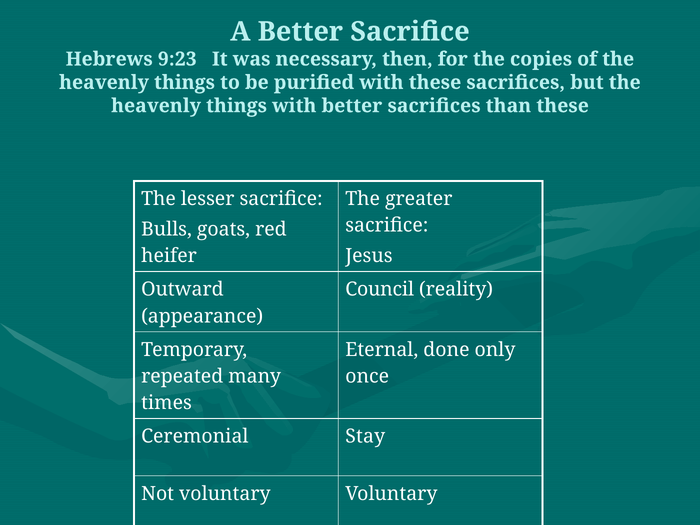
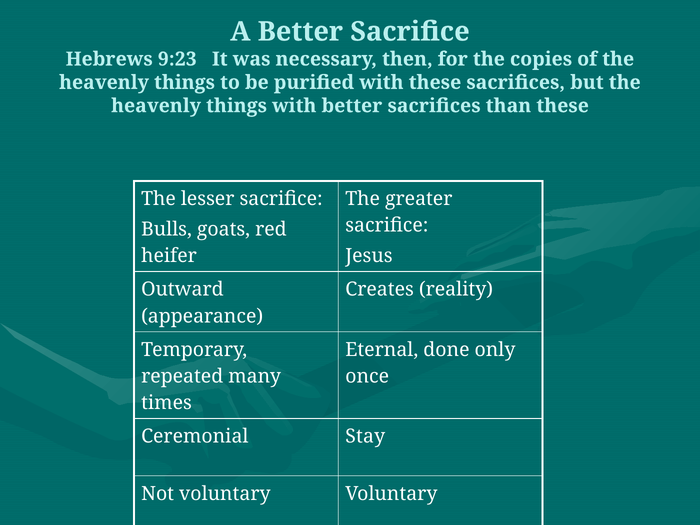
Council: Council -> Creates (380, 290)
